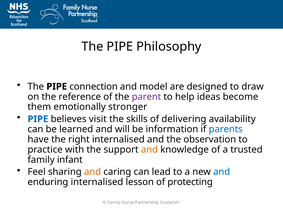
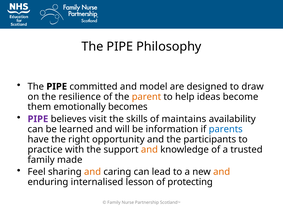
connection: connection -> committed (94, 87)
reference: reference -> resilience (80, 97)
parent colour: purple -> orange (146, 97)
stronger: stronger -> becomes (128, 107)
PIPE colour: blue -> purple (38, 119)
delivering: delivering -> maintains (184, 119)
right internalised: internalised -> opportunity (118, 140)
observation: observation -> participants (210, 140)
infant: infant -> made (70, 160)
and colour: blue -> orange (222, 172)
